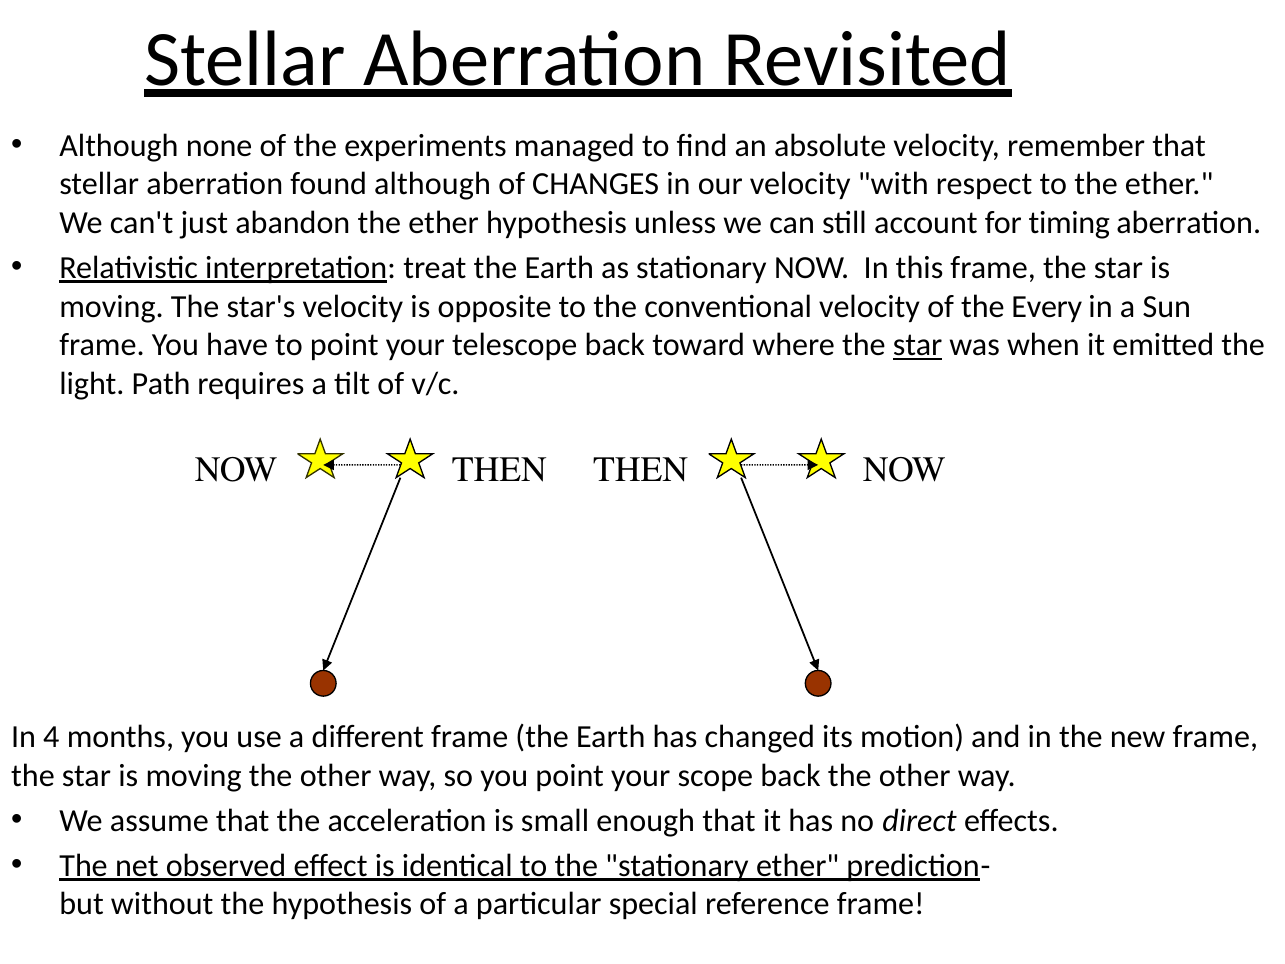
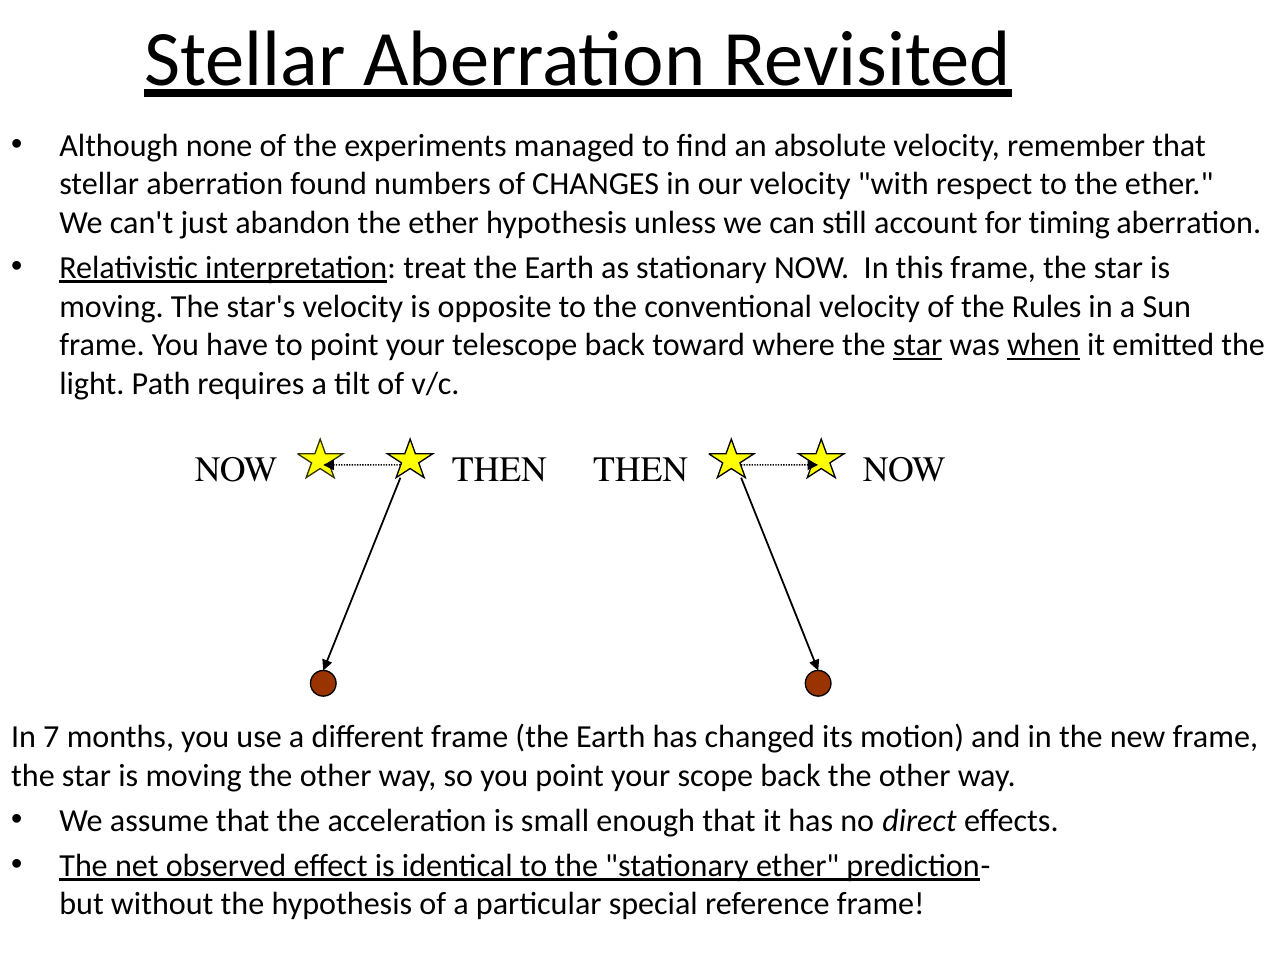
found although: although -> numbers (433, 184)
Every: Every -> Rules (1047, 306)
when underline: none -> present (1043, 345)
4: 4 -> 7 (51, 737)
